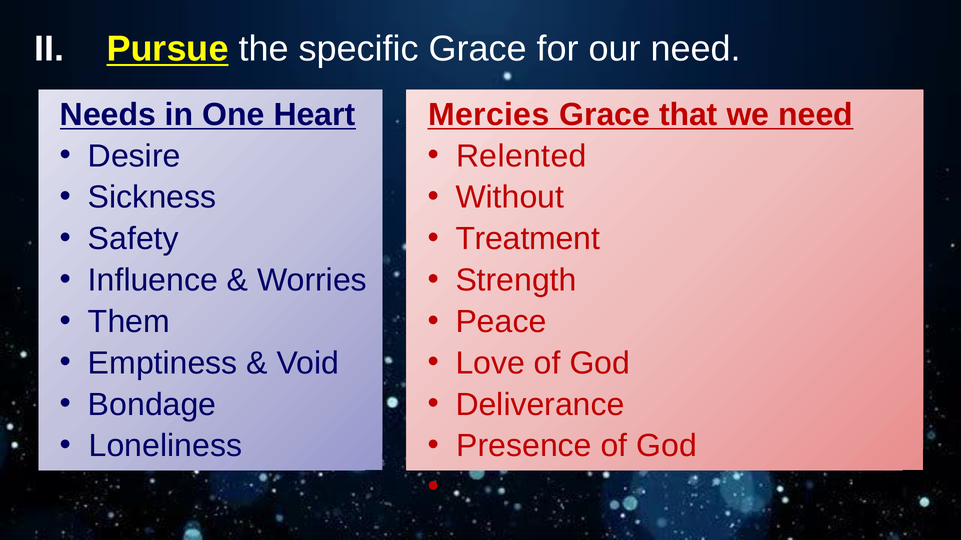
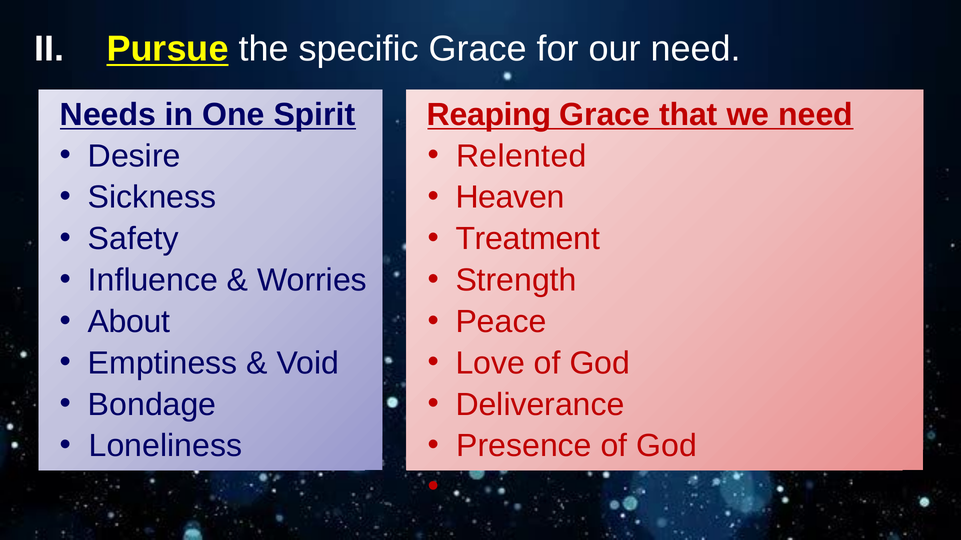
Heart: Heart -> Spirit (314, 115)
Mercies: Mercies -> Reaping (489, 115)
Without: Without -> Heaven (510, 198)
Them: Them -> About (129, 322)
